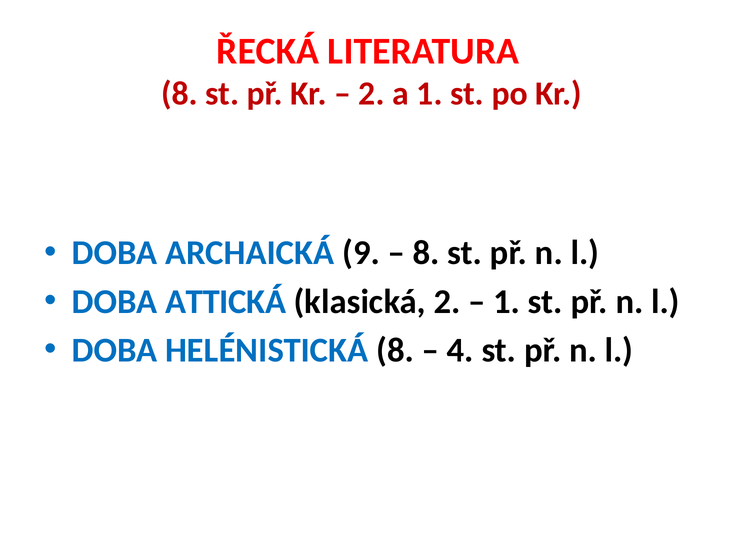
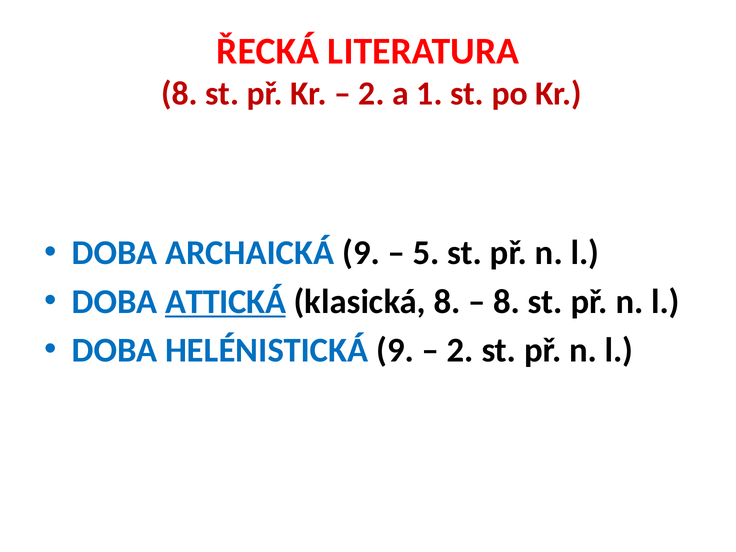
8: 8 -> 5 (426, 253)
ATTICKÁ underline: none -> present (226, 302)
klasická 2: 2 -> 8 (447, 302)
1: 1 -> 8 (507, 302)
HELÉNISTICKÁ 8: 8 -> 9 (395, 350)
4: 4 -> 2 (460, 350)
